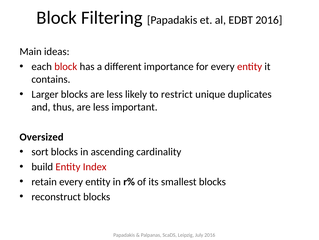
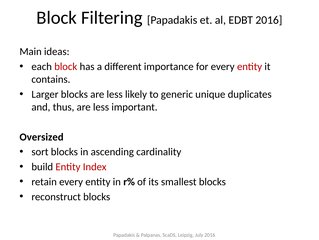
restrict: restrict -> generic (177, 94)
